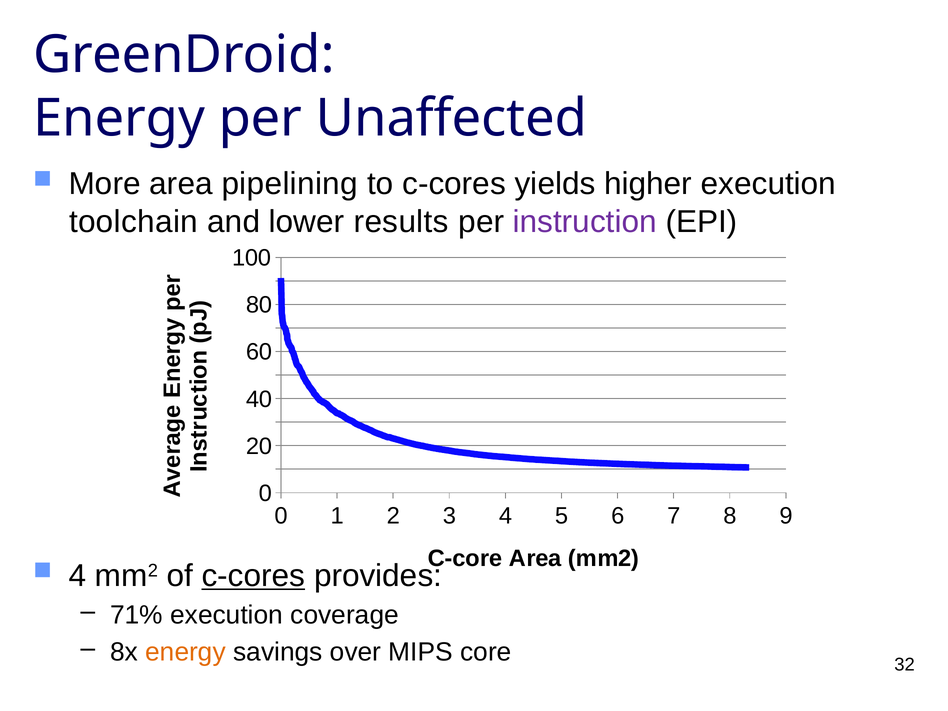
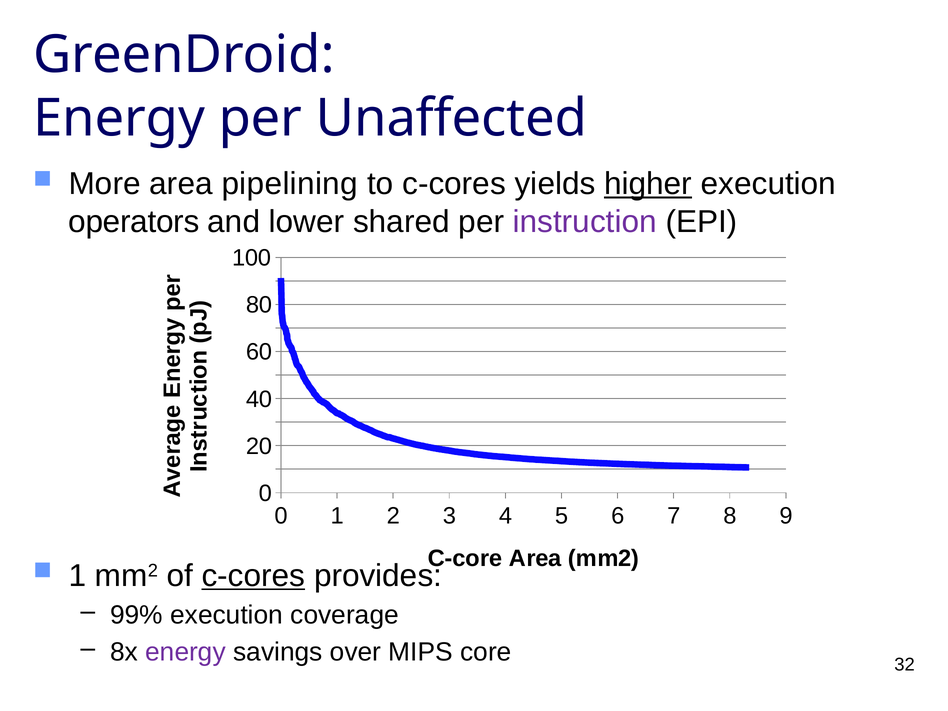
higher underline: none -> present (648, 184)
toolchain: toolchain -> operators (134, 222)
results: results -> shared (401, 222)
4: 4 -> 1 (78, 576)
71%: 71% -> 99% (137, 615)
energy colour: orange -> purple (186, 652)
